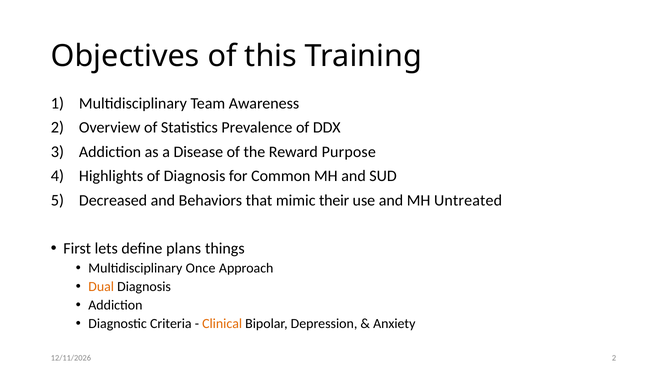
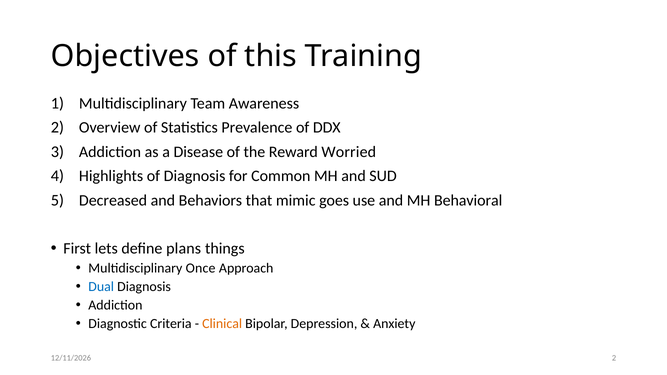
Purpose: Purpose -> Worried (349, 152)
their: their -> goes (334, 200)
Untreated: Untreated -> Behavioral (468, 200)
Dual colour: orange -> blue (101, 287)
